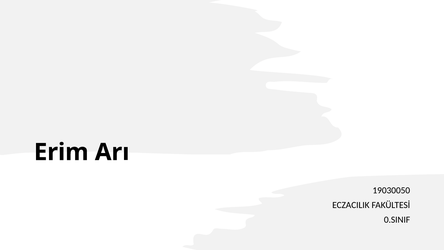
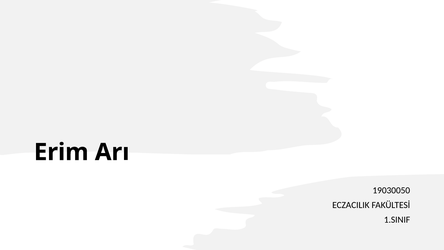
0.SINIF: 0.SINIF -> 1.SINIF (397, 219)
